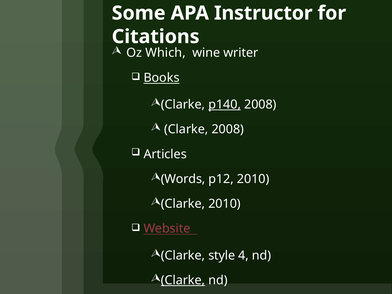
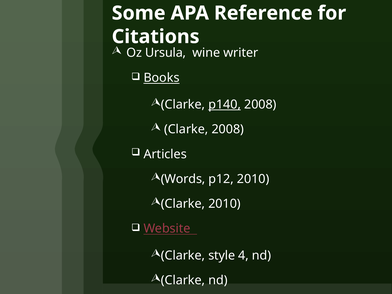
Instructor: Instructor -> Reference (263, 13)
Which: Which -> Ursula (166, 53)
Clarke underline: present -> none (183, 280)
